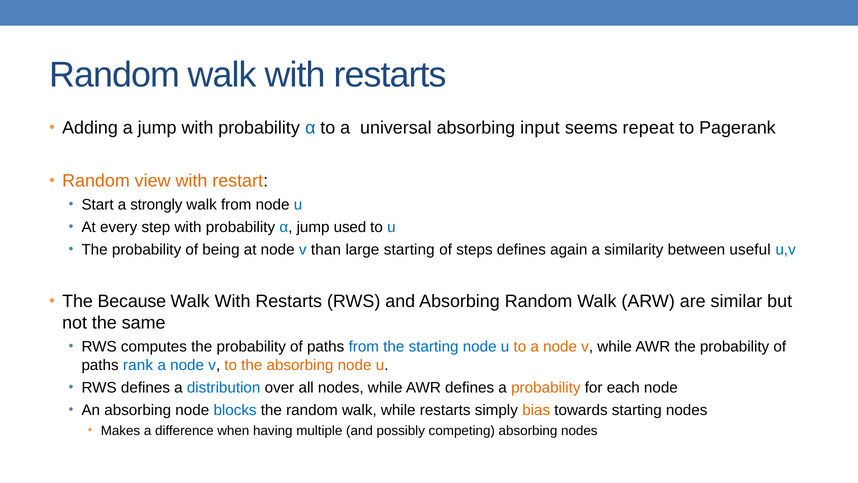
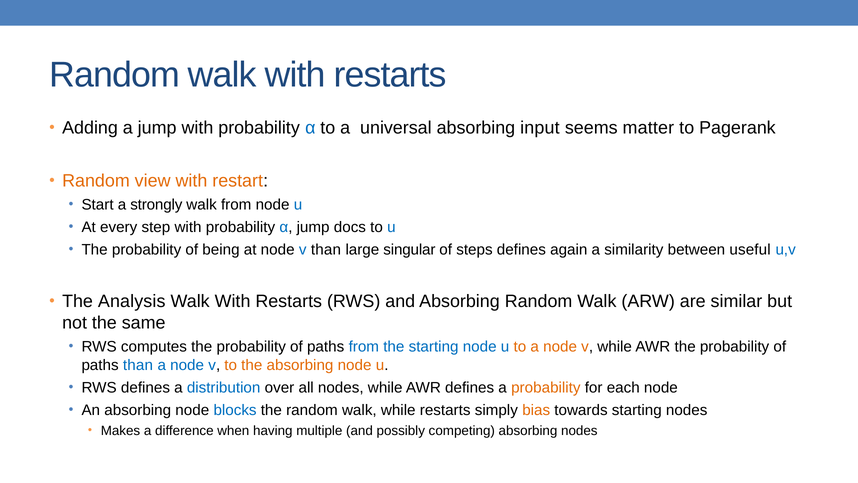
repeat: repeat -> matter (648, 128)
used: used -> docs (350, 227)
large starting: starting -> singular (409, 250)
Because: Because -> Analysis (132, 301)
paths rank: rank -> than (138, 365)
